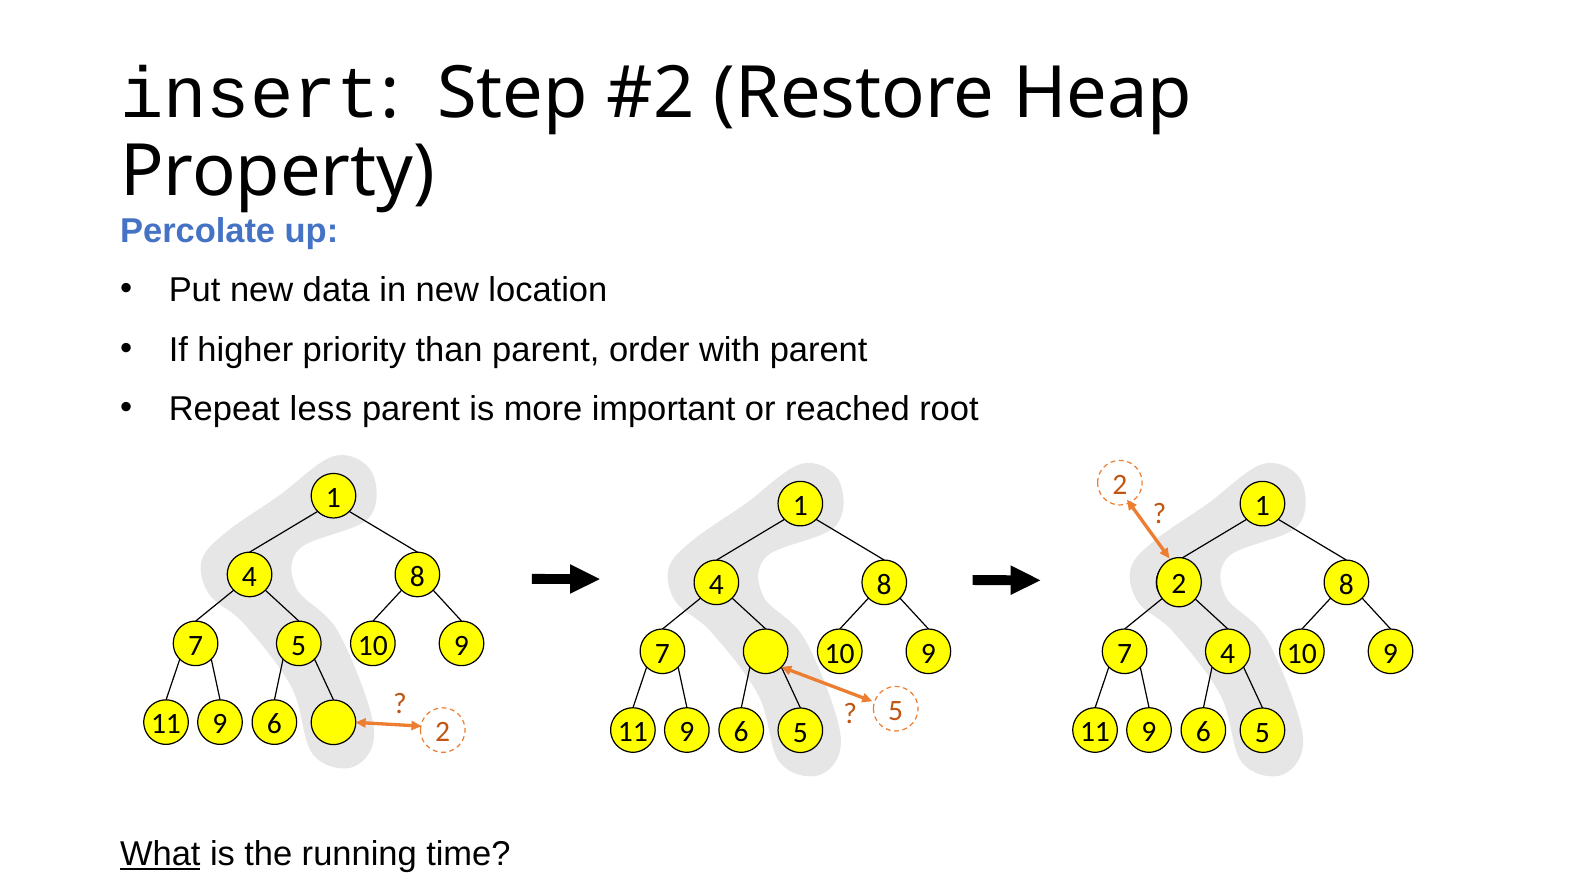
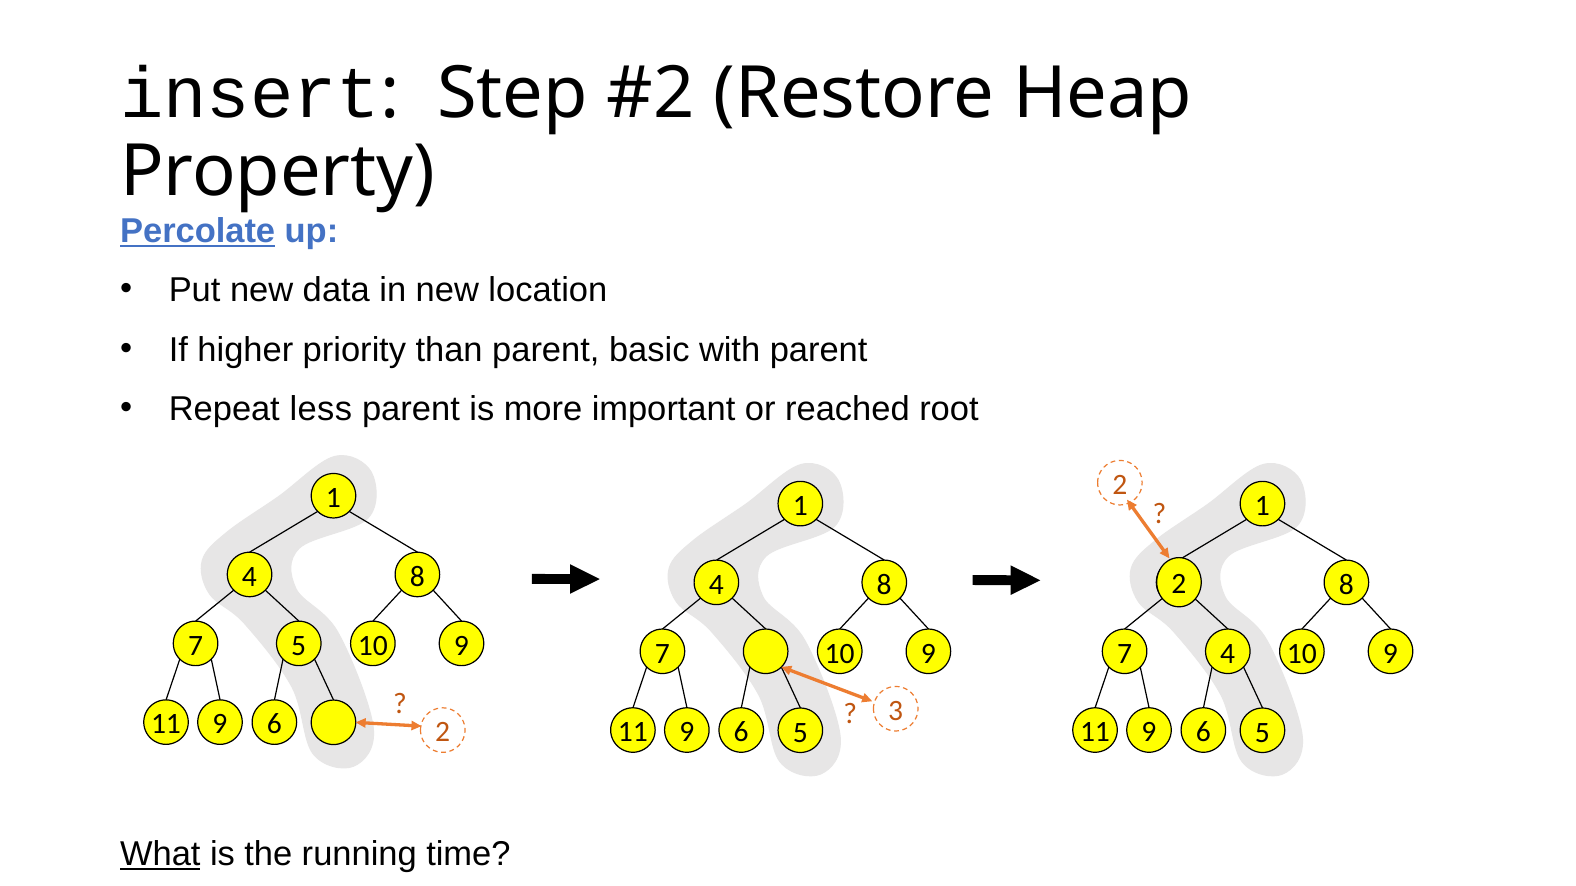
Percolate underline: none -> present (198, 231)
order: order -> basic (649, 350)
5: 5 -> 3 (896, 711)
